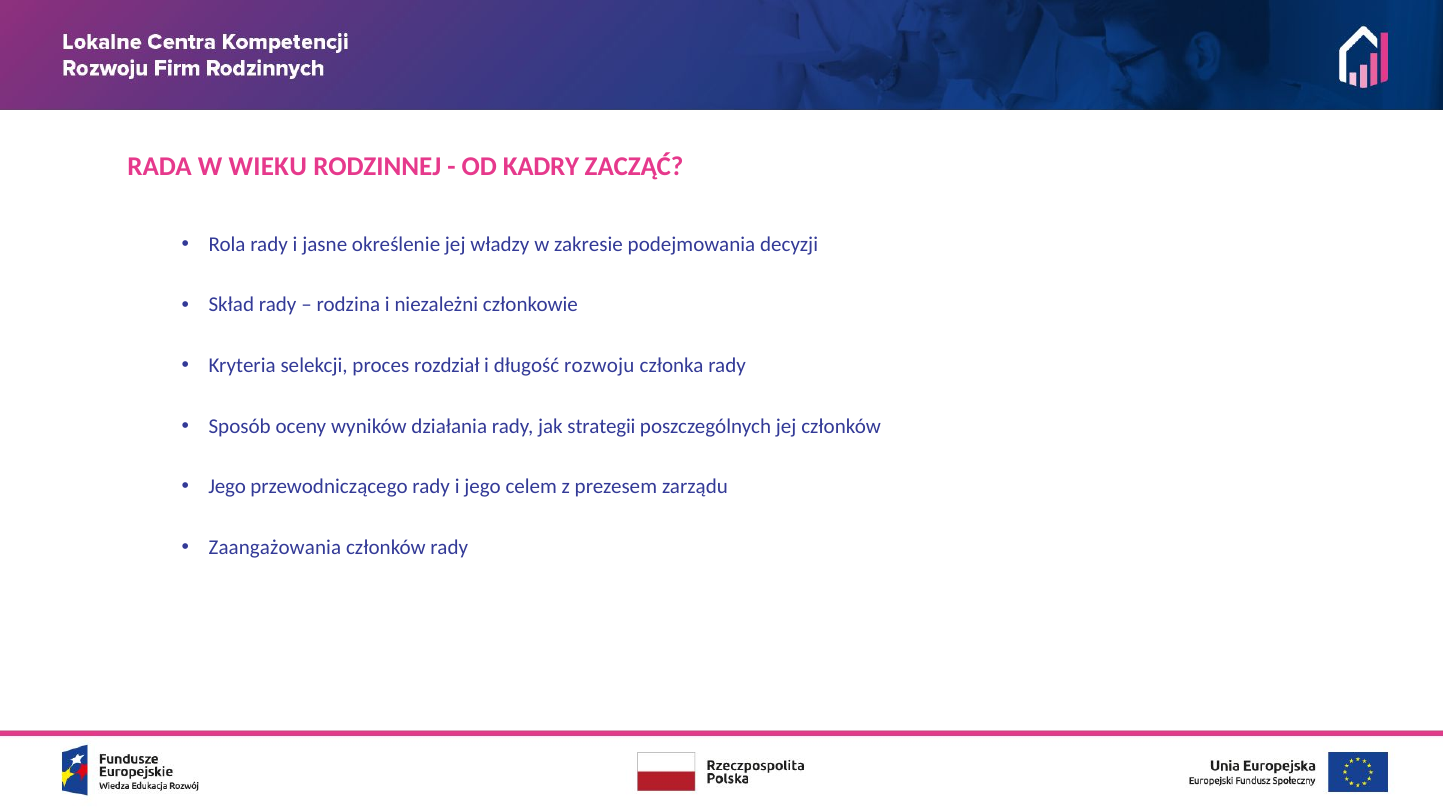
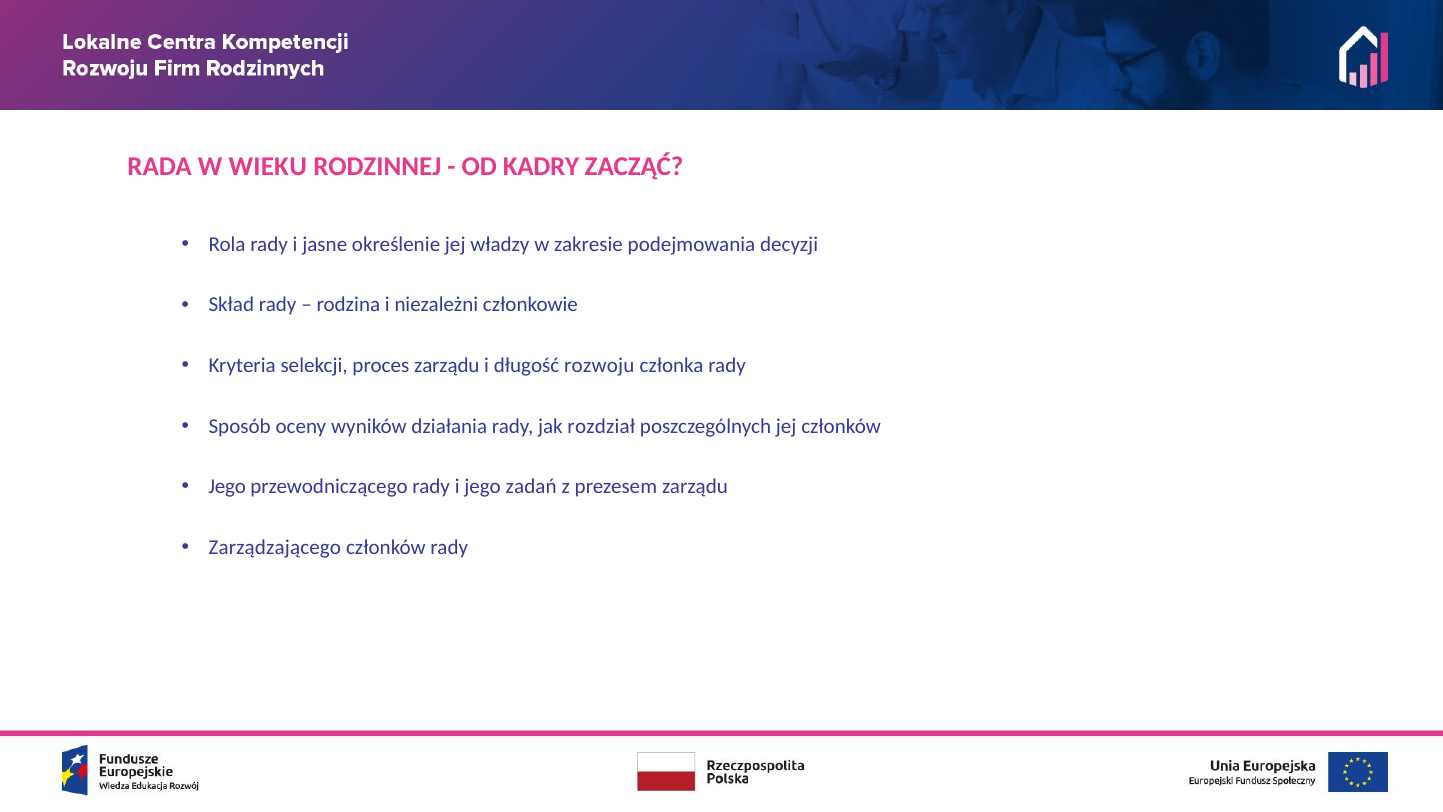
proces rozdział: rozdział -> zarządu (447, 365)
strategii: strategii -> rozdział (601, 426)
celem: celem -> zadań (531, 486)
Zaangażowania: Zaangażowania -> Zarządzającego (275, 547)
